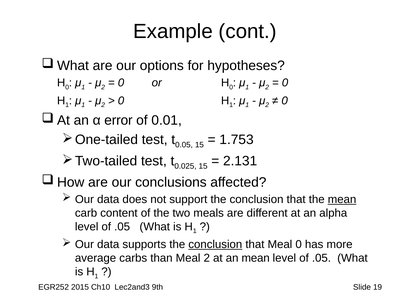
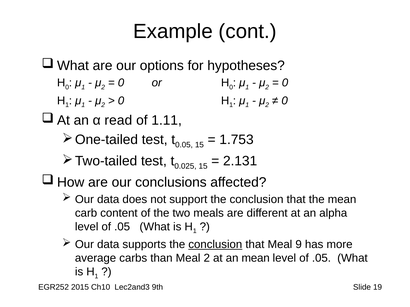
error: error -> read (118, 121)
0.01: 0.01 -> 1.11 (167, 121)
mean underline: present -> none (342, 200)
Meal 0: 0 -> 9 (299, 245)
